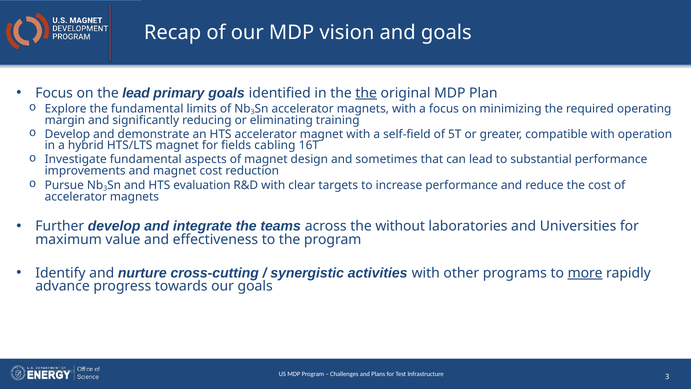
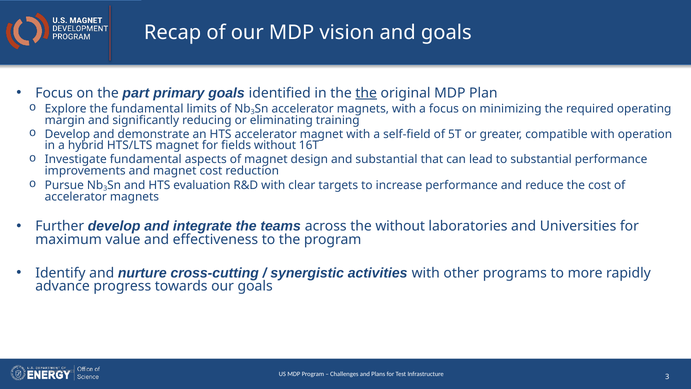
the lead: lead -> part (136, 93)
fields cabling: cabling -> without (275, 145)
and sometimes: sometimes -> substantial (386, 159)
more underline: present -> none (585, 273)
